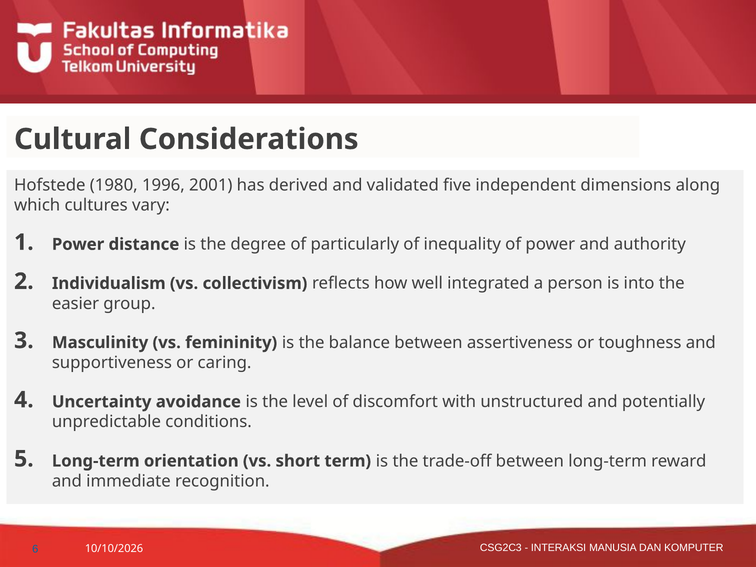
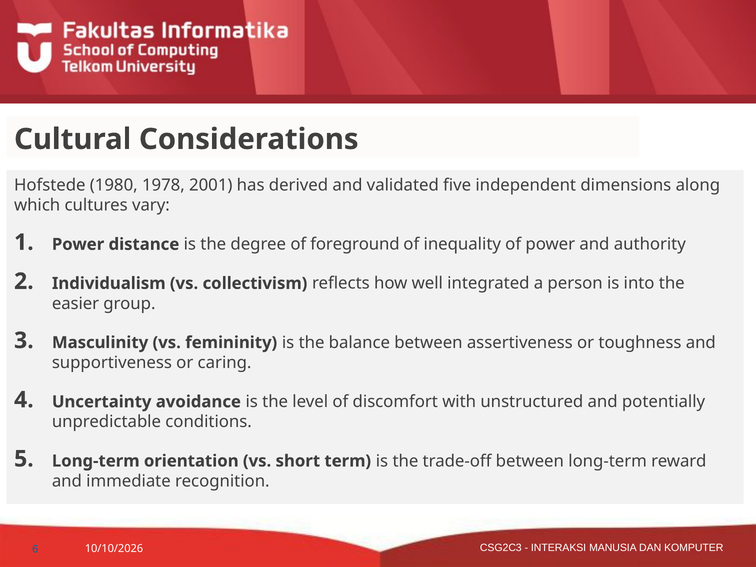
1996: 1996 -> 1978 (163, 185)
particularly: particularly -> foreground (355, 244)
